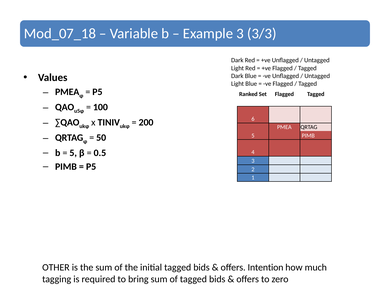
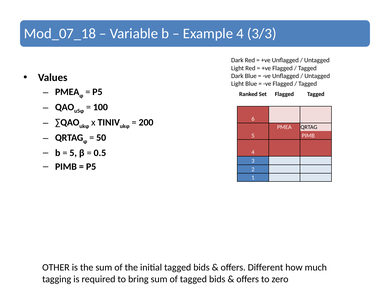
3: 3 -> 4 (240, 33)
Intention: Intention -> Different (265, 267)
